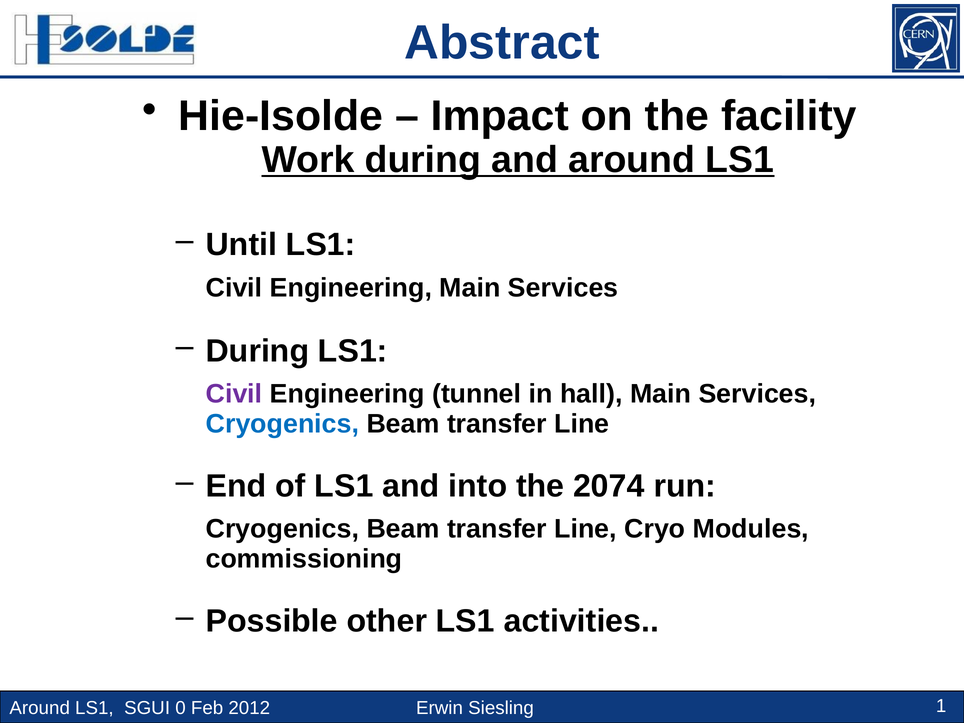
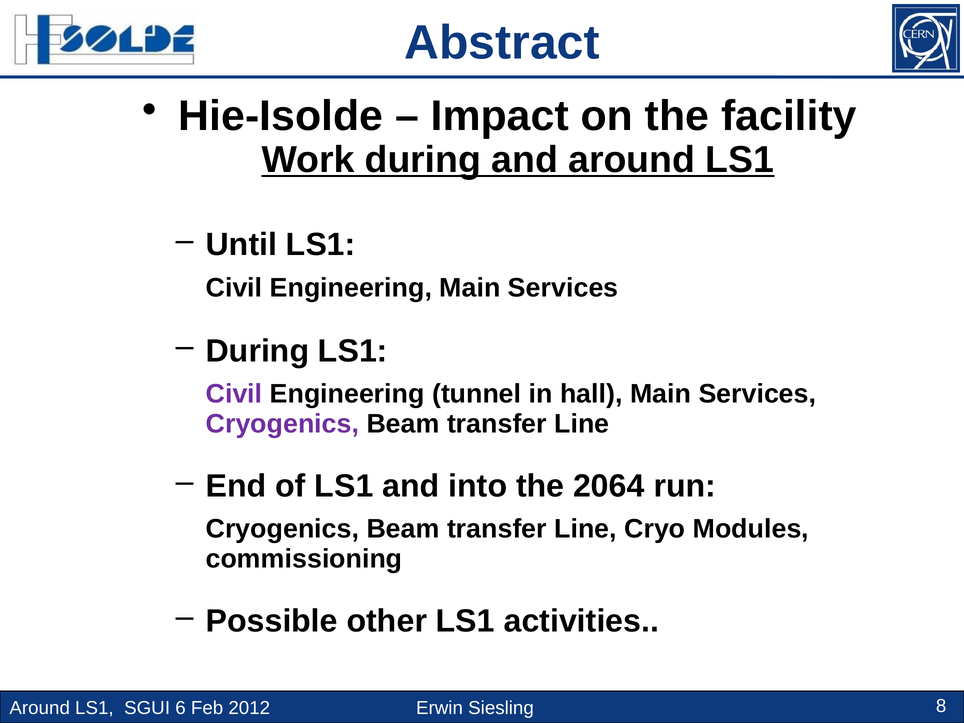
Cryogenics colour: blue -> purple (282, 424)
2074: 2074 -> 2064 (609, 486)
0: 0 -> 6 (181, 708)
1: 1 -> 8 (941, 706)
